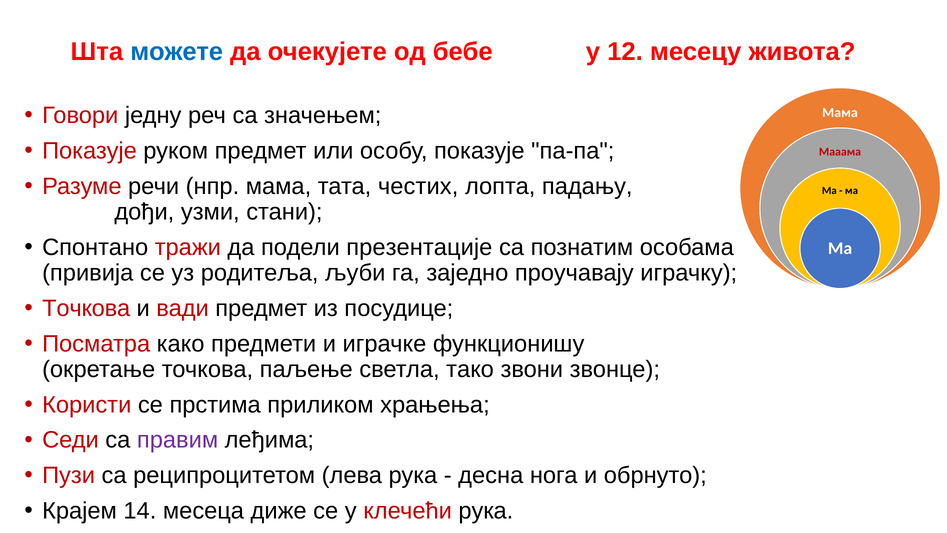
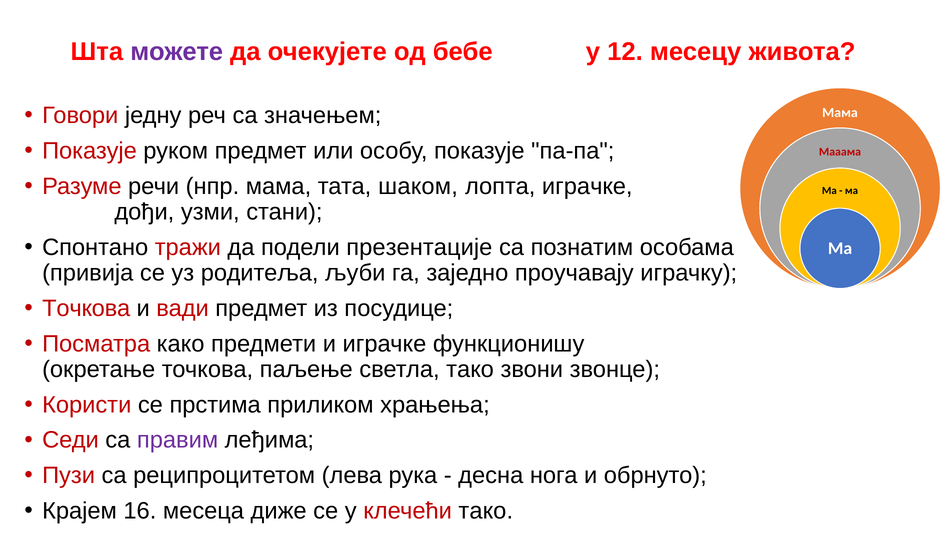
можете colour: blue -> purple (177, 52)
честих: честих -> шаком (418, 186)
лопта падању: падању -> играчке (587, 186)
14: 14 -> 16 (140, 511)
клечећи рука: рука -> тако (486, 511)
